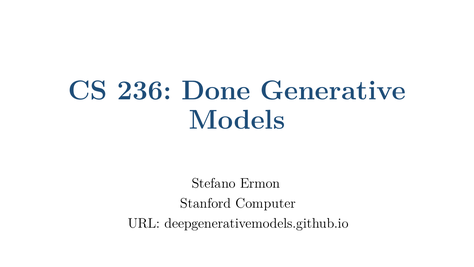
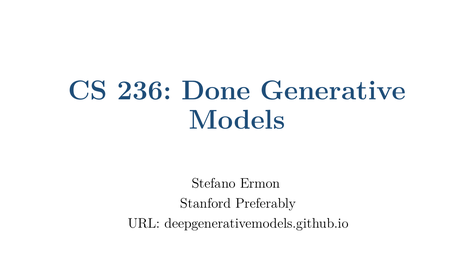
Computer: Computer -> Preferably (266, 203)
